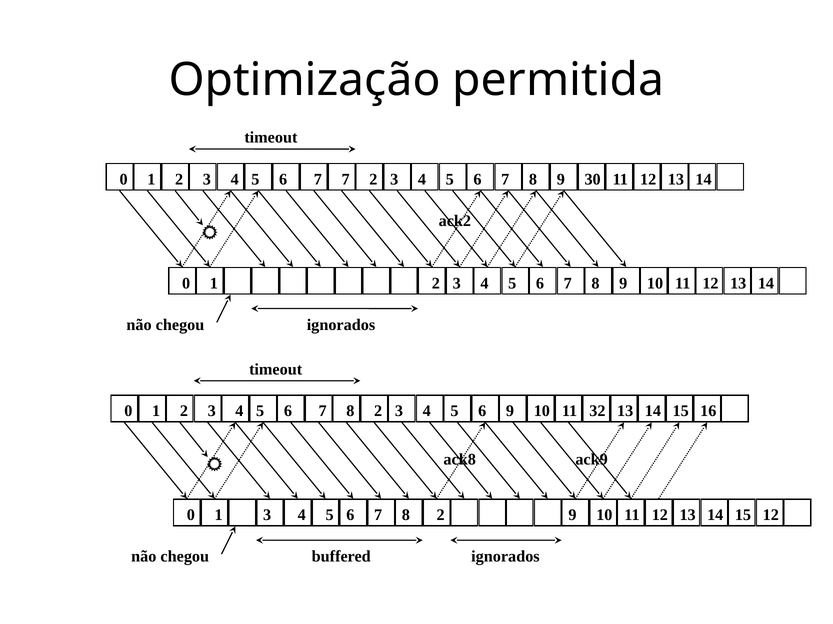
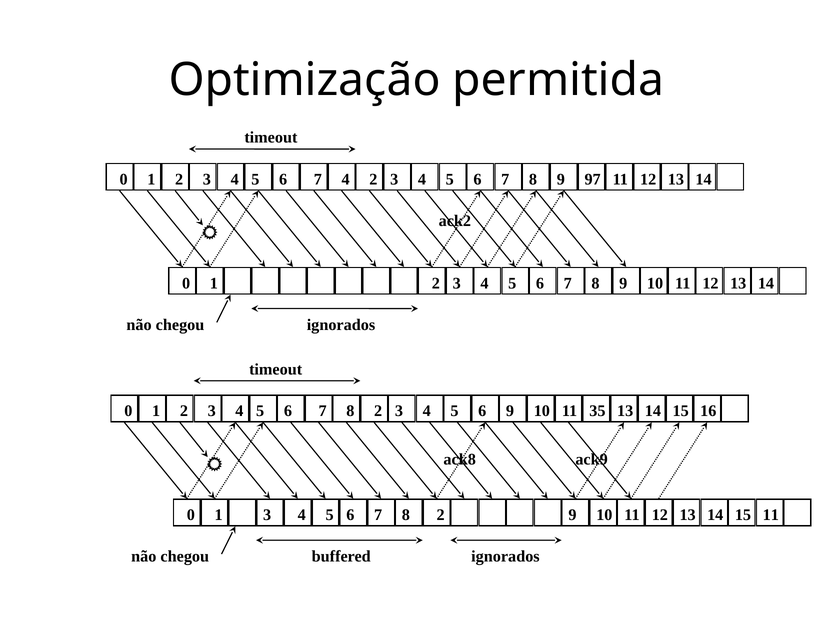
7 7: 7 -> 4 (346, 179)
30: 30 -> 97 (593, 179)
32: 32 -> 35 (597, 411)
15 12: 12 -> 11 (771, 516)
